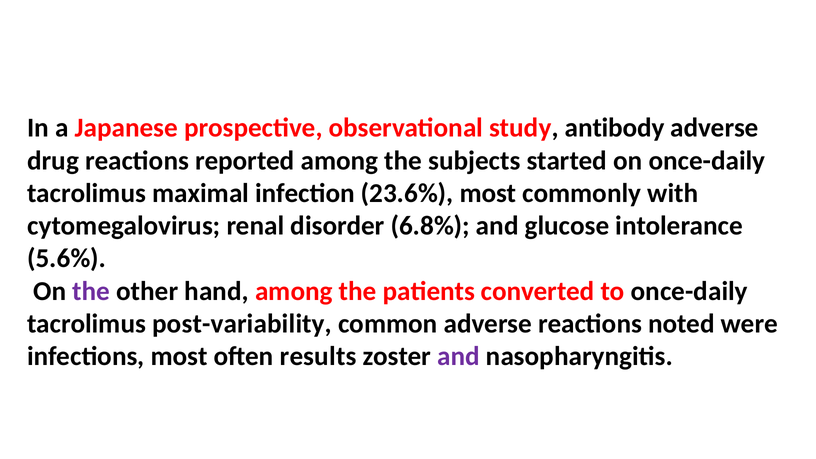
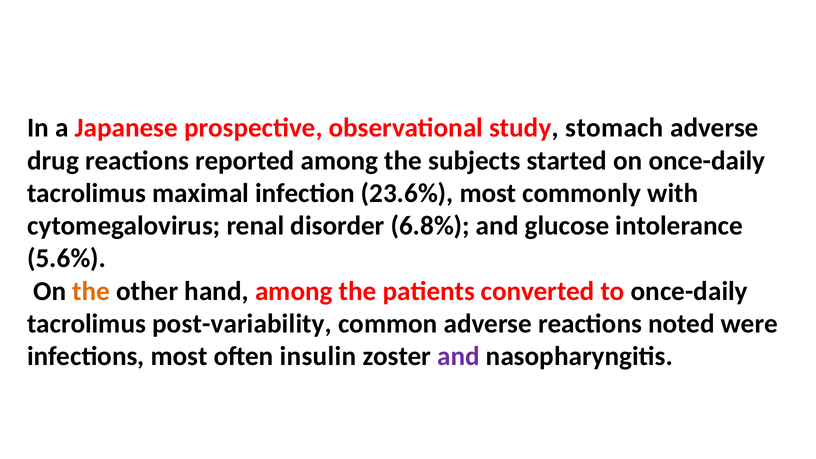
antibody: antibody -> stomach (614, 128)
the colour: purple -> orange (91, 291)
results: results -> insulin (318, 356)
